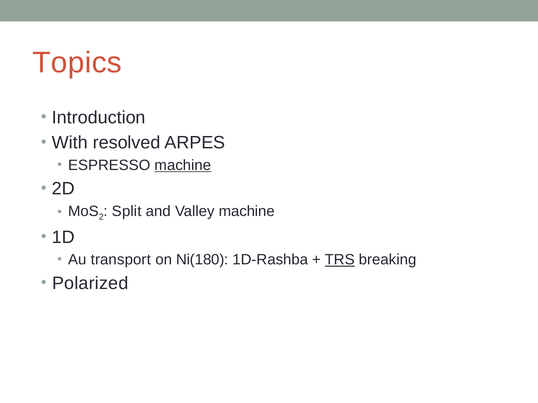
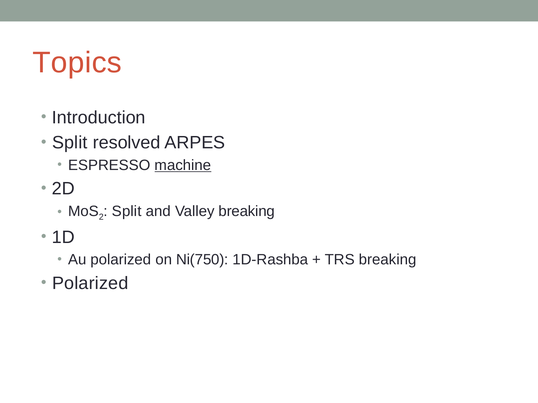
With: With -> Split (70, 143)
Valley machine: machine -> breaking (247, 211)
Au transport: transport -> polarized (121, 260)
Ni(180: Ni(180 -> Ni(750 (202, 260)
TRS underline: present -> none (340, 260)
